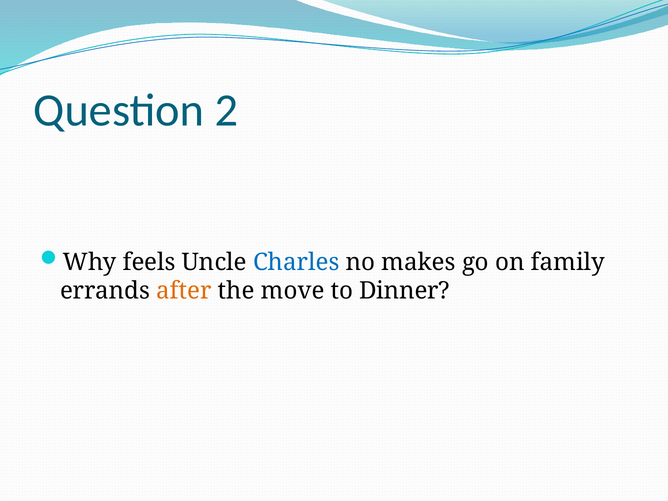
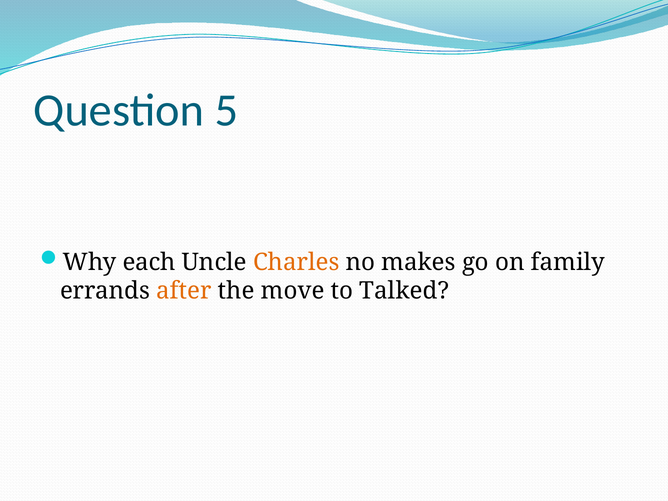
2: 2 -> 5 (227, 110)
feels: feels -> each (149, 262)
Charles colour: blue -> orange (296, 262)
Dinner: Dinner -> Talked (404, 291)
